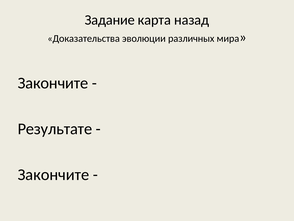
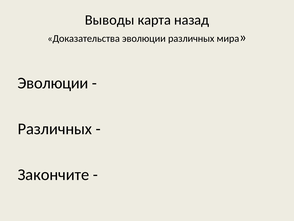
Задание: Задание -> Выводы (110, 20)
Закончите: Закончите -> Эволюции (53, 83)
Результате: Результате -> Различных (55, 129)
